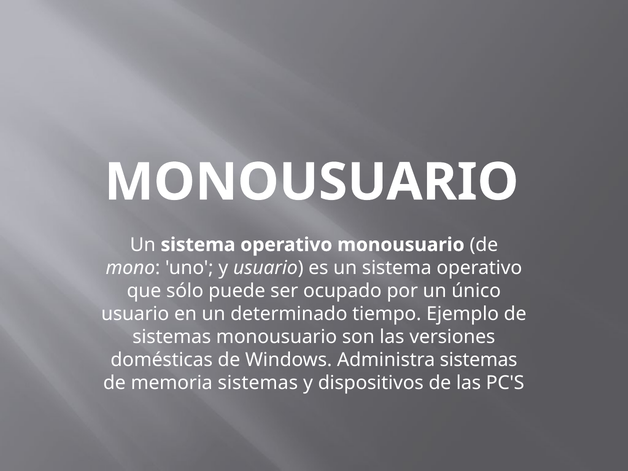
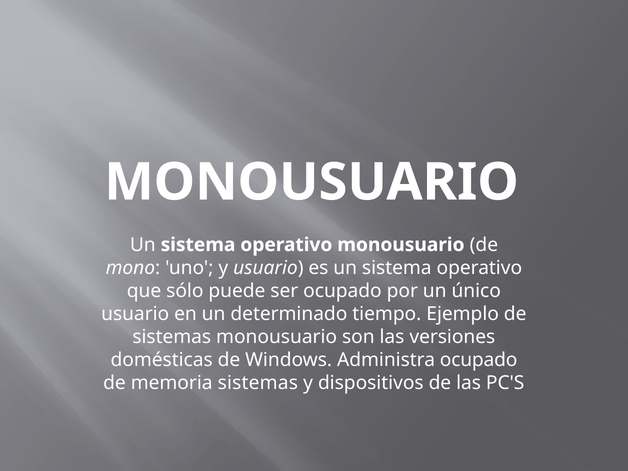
Administra sistemas: sistemas -> ocupado (479, 360)
